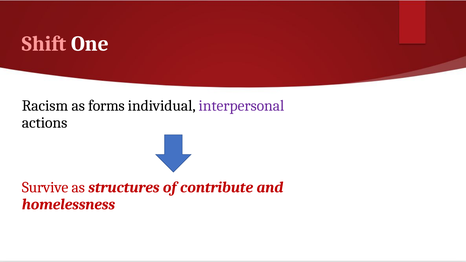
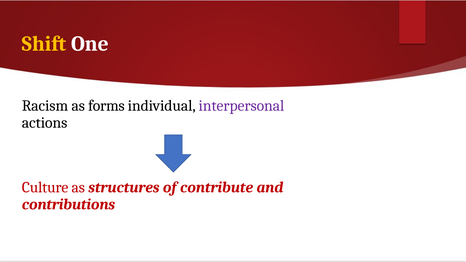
Shift colour: pink -> yellow (44, 44)
Survive: Survive -> Culture (45, 188)
homelessness: homelessness -> contributions (68, 204)
